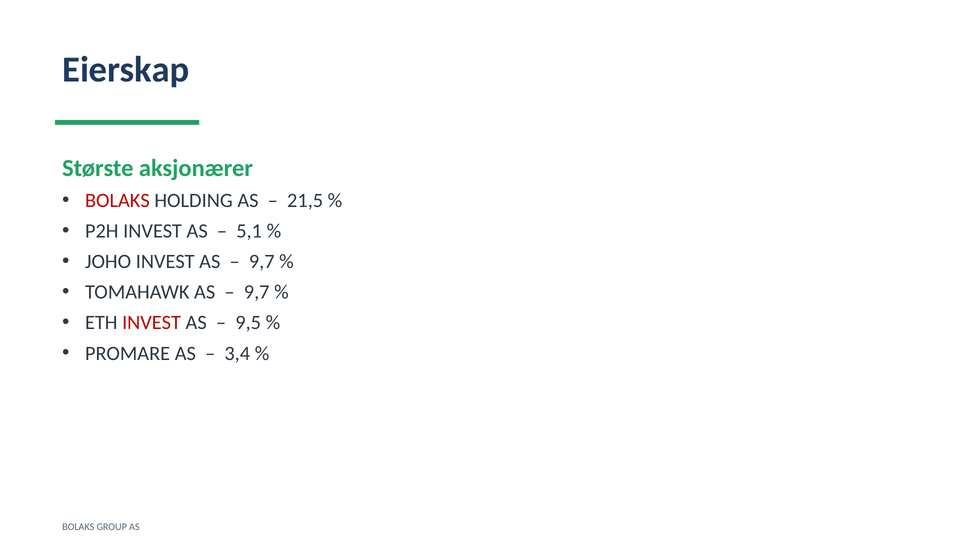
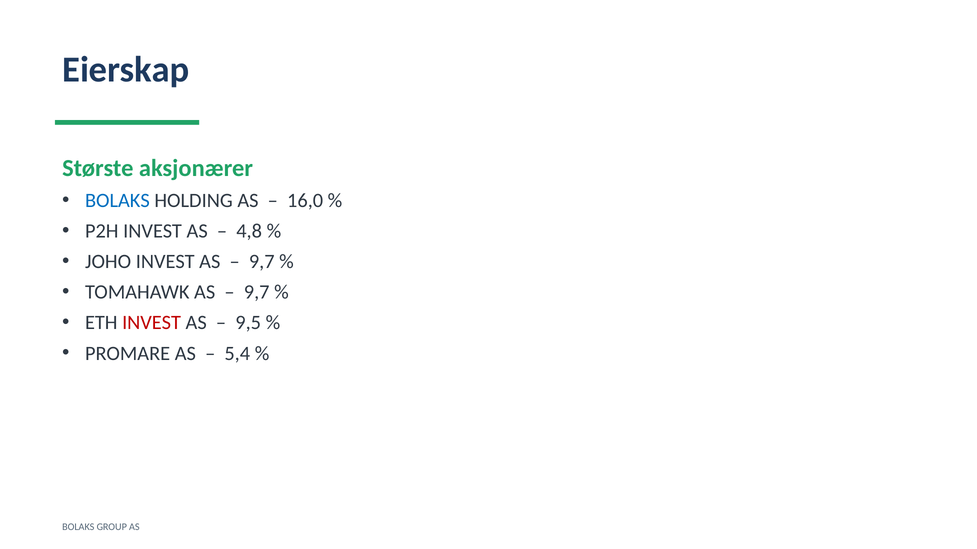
BOLAKS colour: red -> blue (117, 201)
21,5: 21,5 -> 16,0 (305, 201)
5,1: 5,1 -> 4,8 (249, 231)
3,4: 3,4 -> 5,4 (237, 354)
